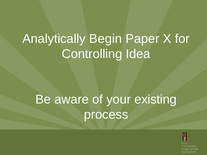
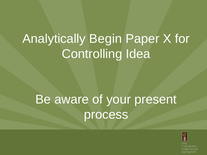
existing: existing -> present (156, 100)
